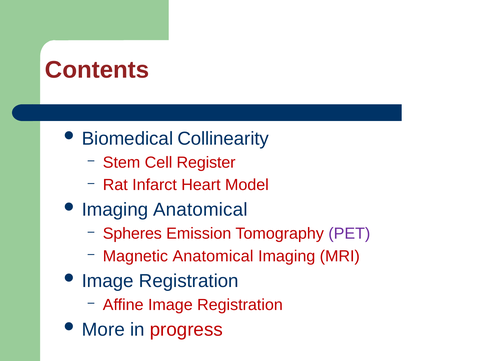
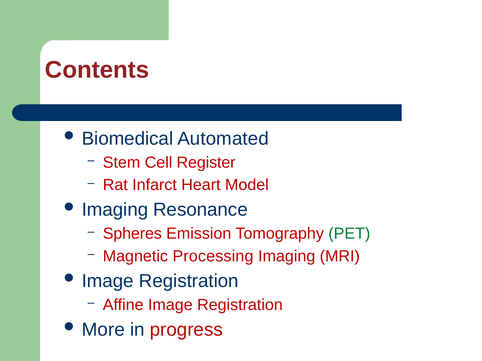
Collinearity: Collinearity -> Automated (223, 139)
Imaging Anatomical: Anatomical -> Resonance (200, 210)
PET colour: purple -> green (349, 234)
Magnetic Anatomical: Anatomical -> Processing (213, 256)
